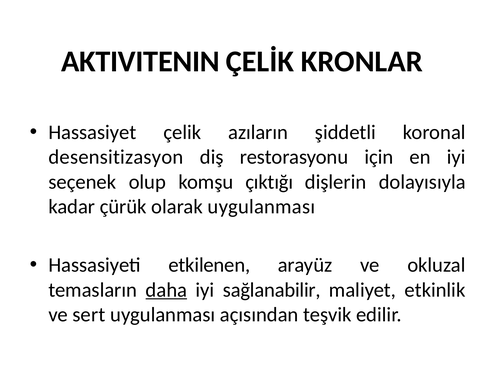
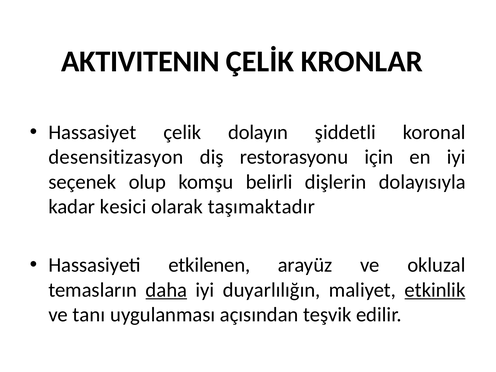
azıların: azıların -> dolayın (258, 132)
çıktığı: çıktığı -> belirli (269, 182)
çürük: çürük -> kesici (123, 207)
olarak uygulanması: uygulanması -> taşımaktadır (261, 207)
sağlanabilir: sağlanabilir -> duyarlılığın (272, 290)
etkinlik underline: none -> present (435, 290)
sert: sert -> tanı (89, 315)
